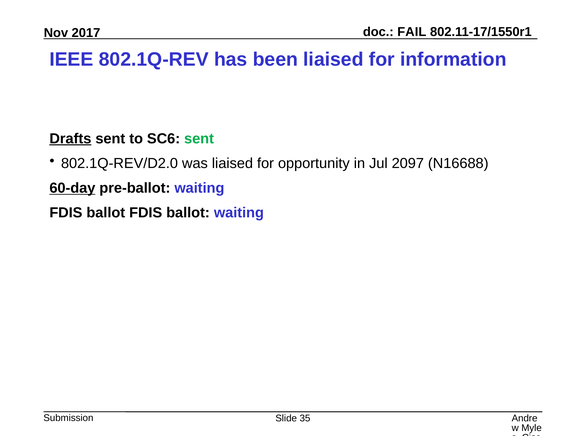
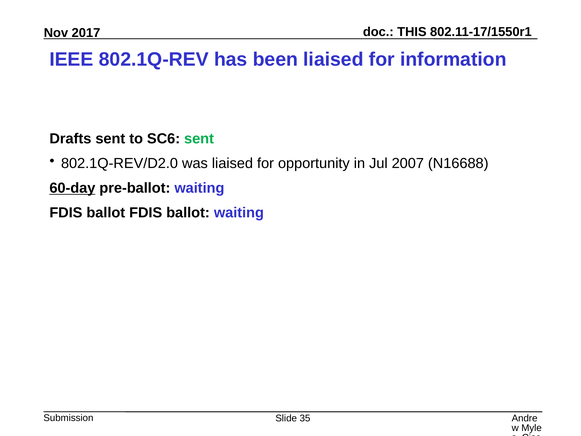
FAIL: FAIL -> THIS (412, 32)
Drafts underline: present -> none (70, 139)
2097: 2097 -> 2007 (408, 163)
